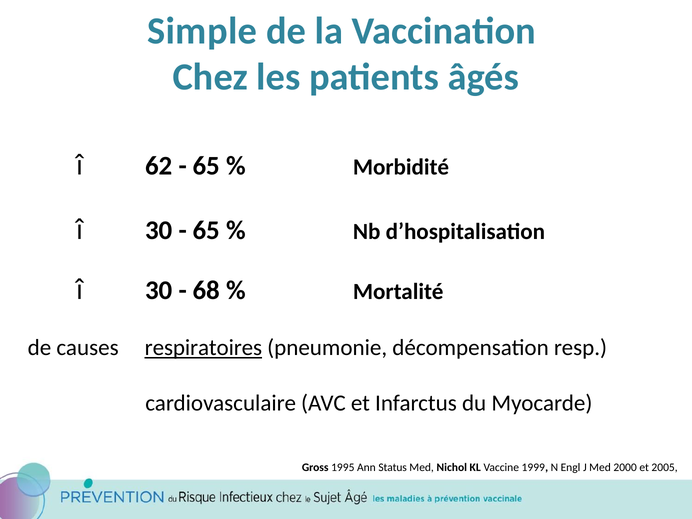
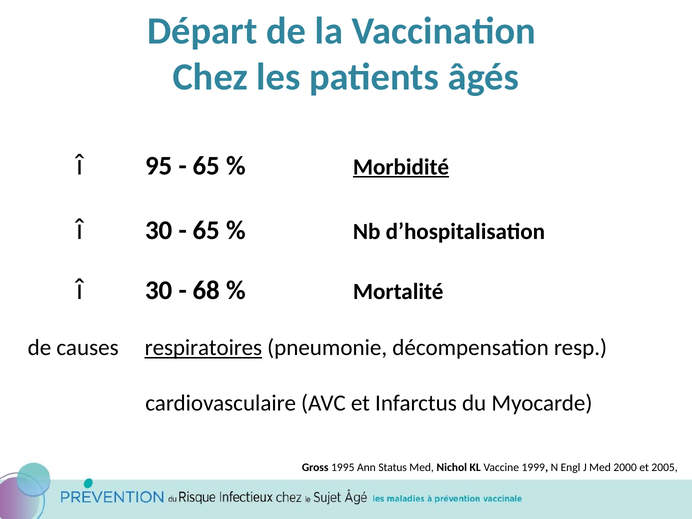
Simple: Simple -> Départ (202, 31)
62: 62 -> 95 (159, 166)
Morbidité underline: none -> present (401, 167)
